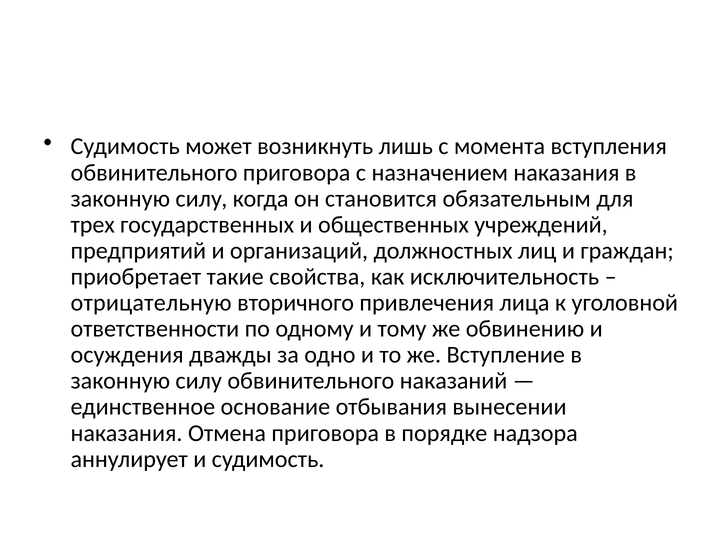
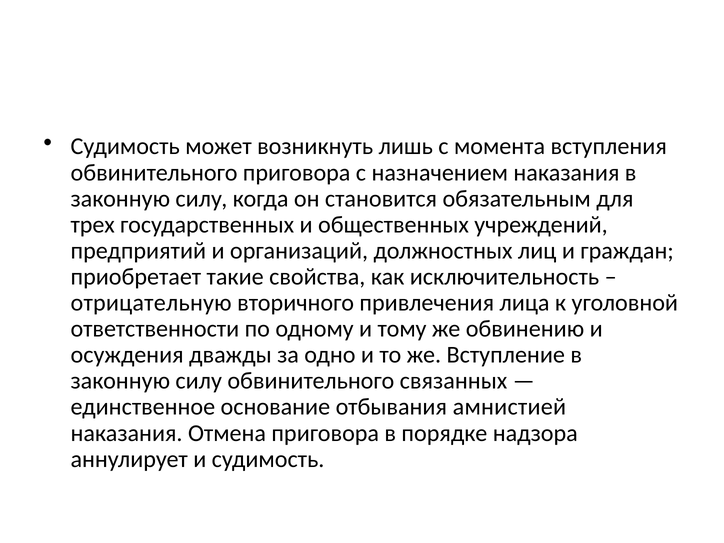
наказаний: наказаний -> связанных (454, 381)
вынесении: вынесении -> амнистией (509, 407)
